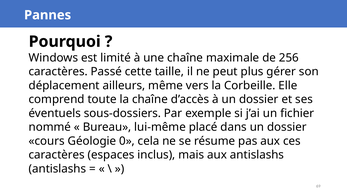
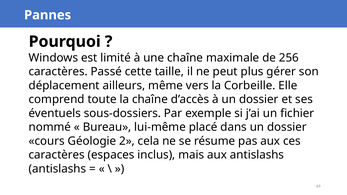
0: 0 -> 2 (127, 141)
